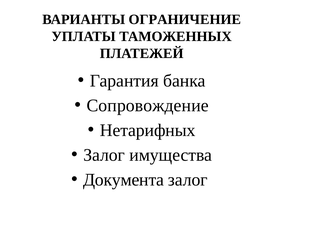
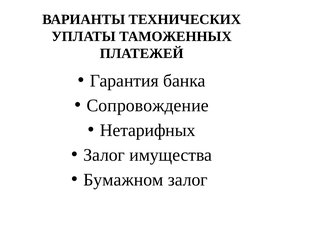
ОГРАНИЧЕНИЕ: ОГРАНИЧЕНИЕ -> ТЕХНИЧЕСКИХ (185, 19)
Документа: Документа -> Бумажном (123, 179)
